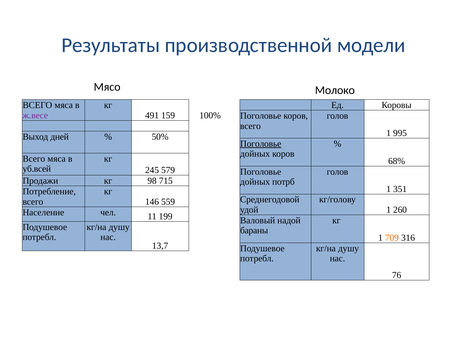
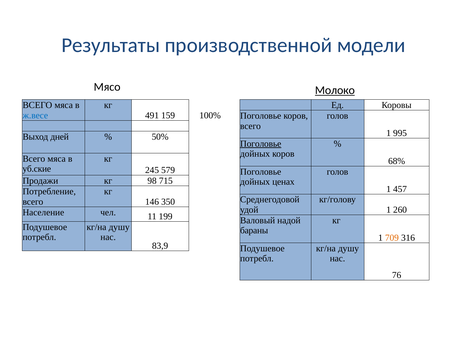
Молоко underline: none -> present (335, 90)
ж.весе colour: purple -> blue (35, 115)
уб.всей: уб.всей -> уб.ские (37, 169)
потрб: потрб -> ценах (283, 182)
351: 351 -> 457 (400, 189)
559: 559 -> 350 (168, 202)
13,7: 13,7 -> 83,9 (160, 246)
